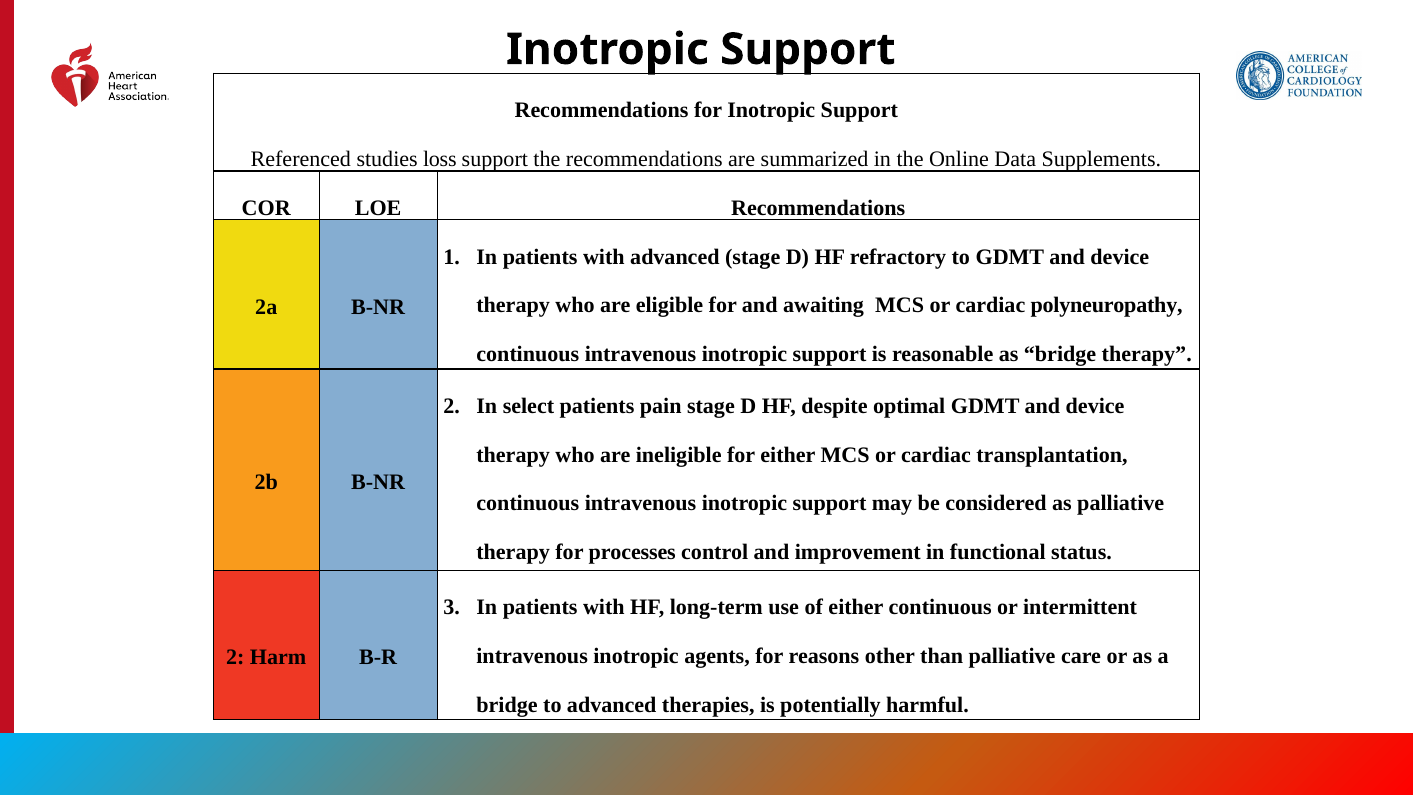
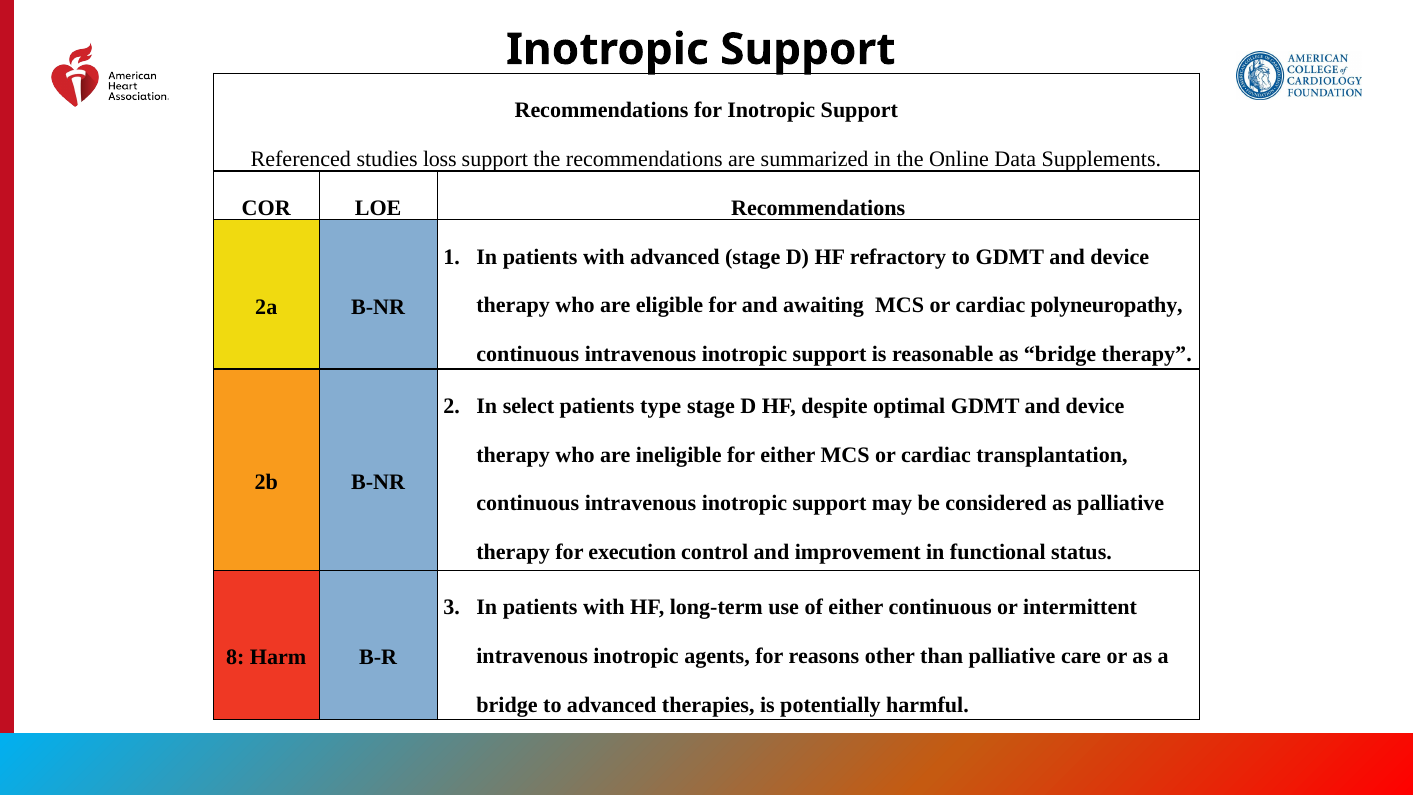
pain: pain -> type (661, 406)
processes: processes -> execution (632, 552)
2: 2 -> 8 (235, 657)
